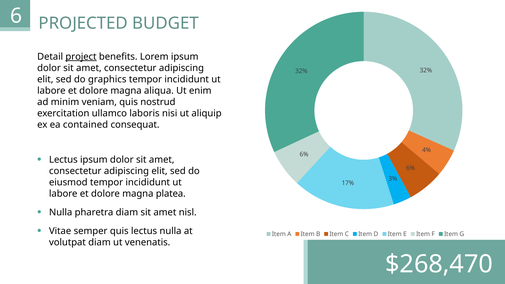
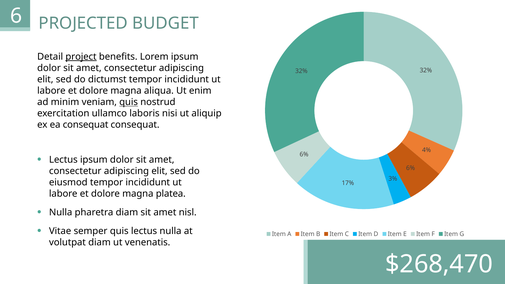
graphics: graphics -> dictumst (107, 79)
quis underline: none -> present (129, 102)
ea contained: contained -> consequat (86, 125)
